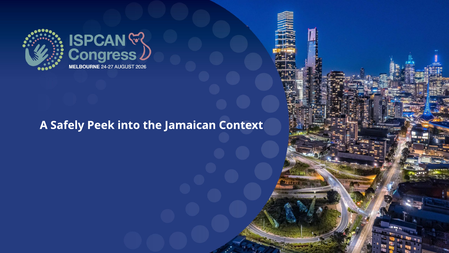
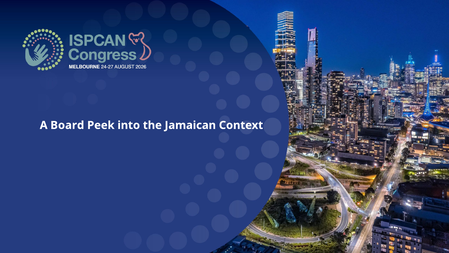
Safely: Safely -> Board (67, 125)
